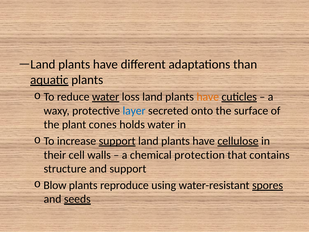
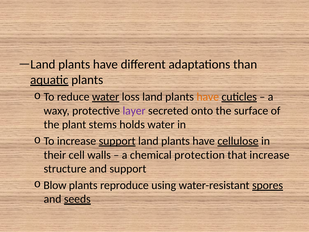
layer colour: blue -> purple (134, 111)
cones: cones -> stems (103, 125)
that contains: contains -> increase (270, 155)
